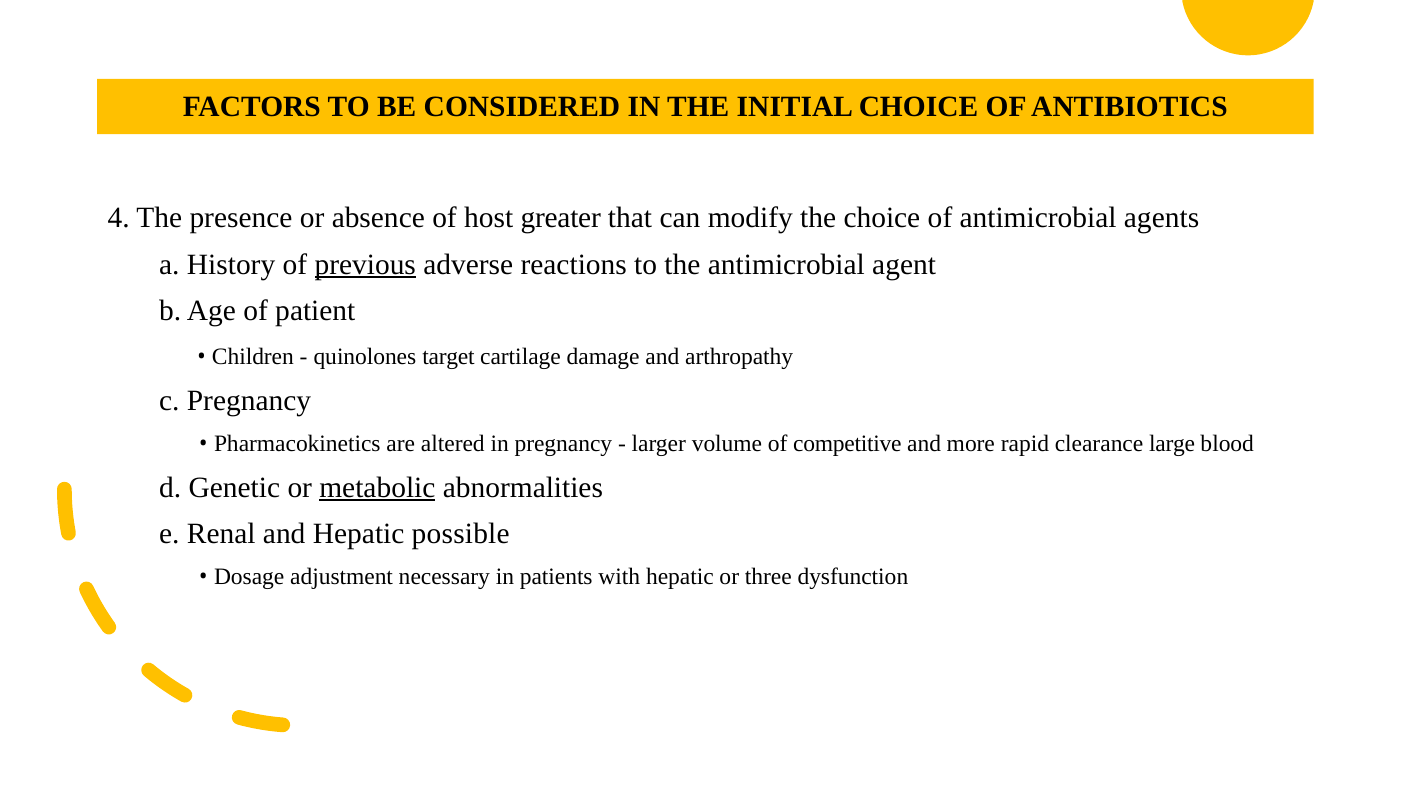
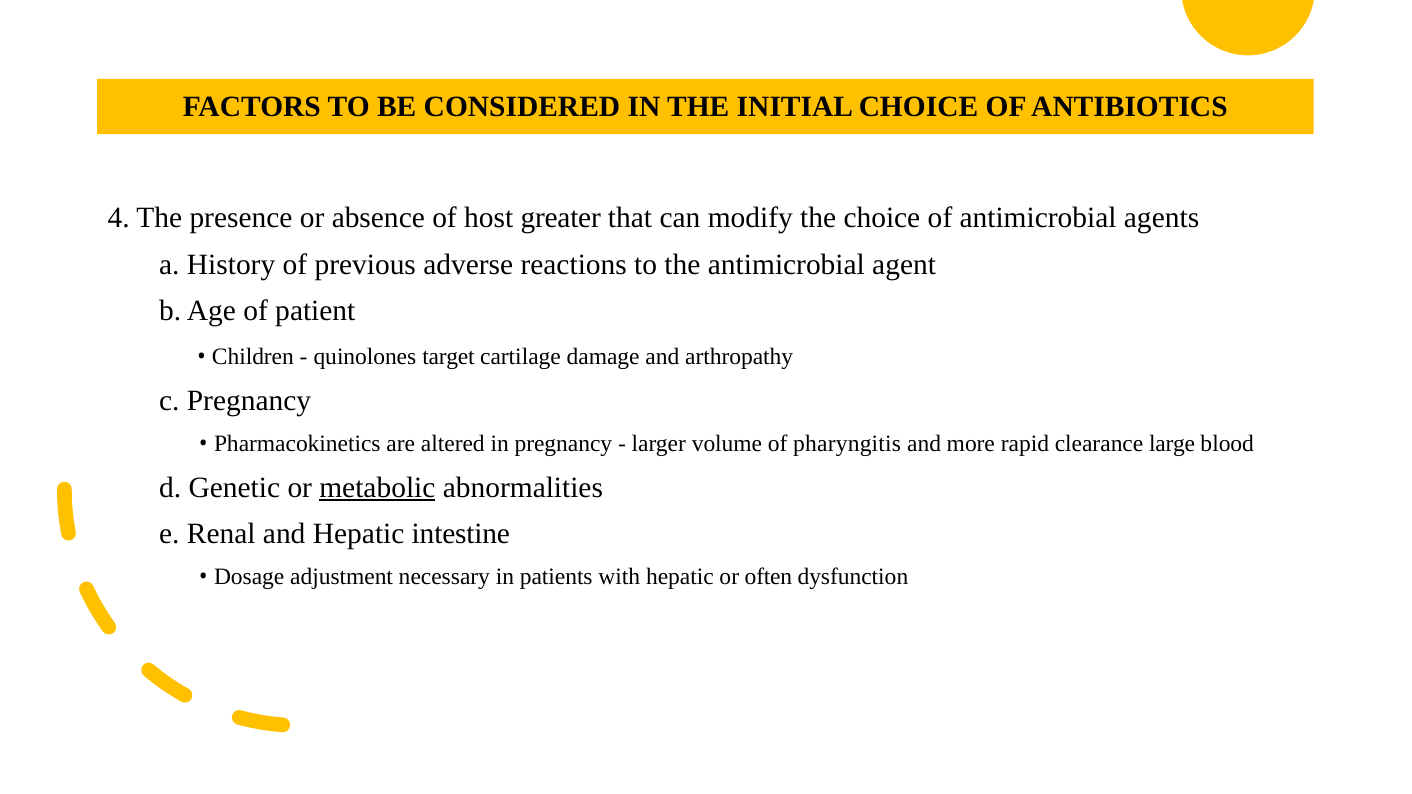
previous underline: present -> none (365, 264)
competitive: competitive -> pharyngitis (847, 444)
possible: possible -> intestine (461, 534)
three: three -> often (768, 577)
